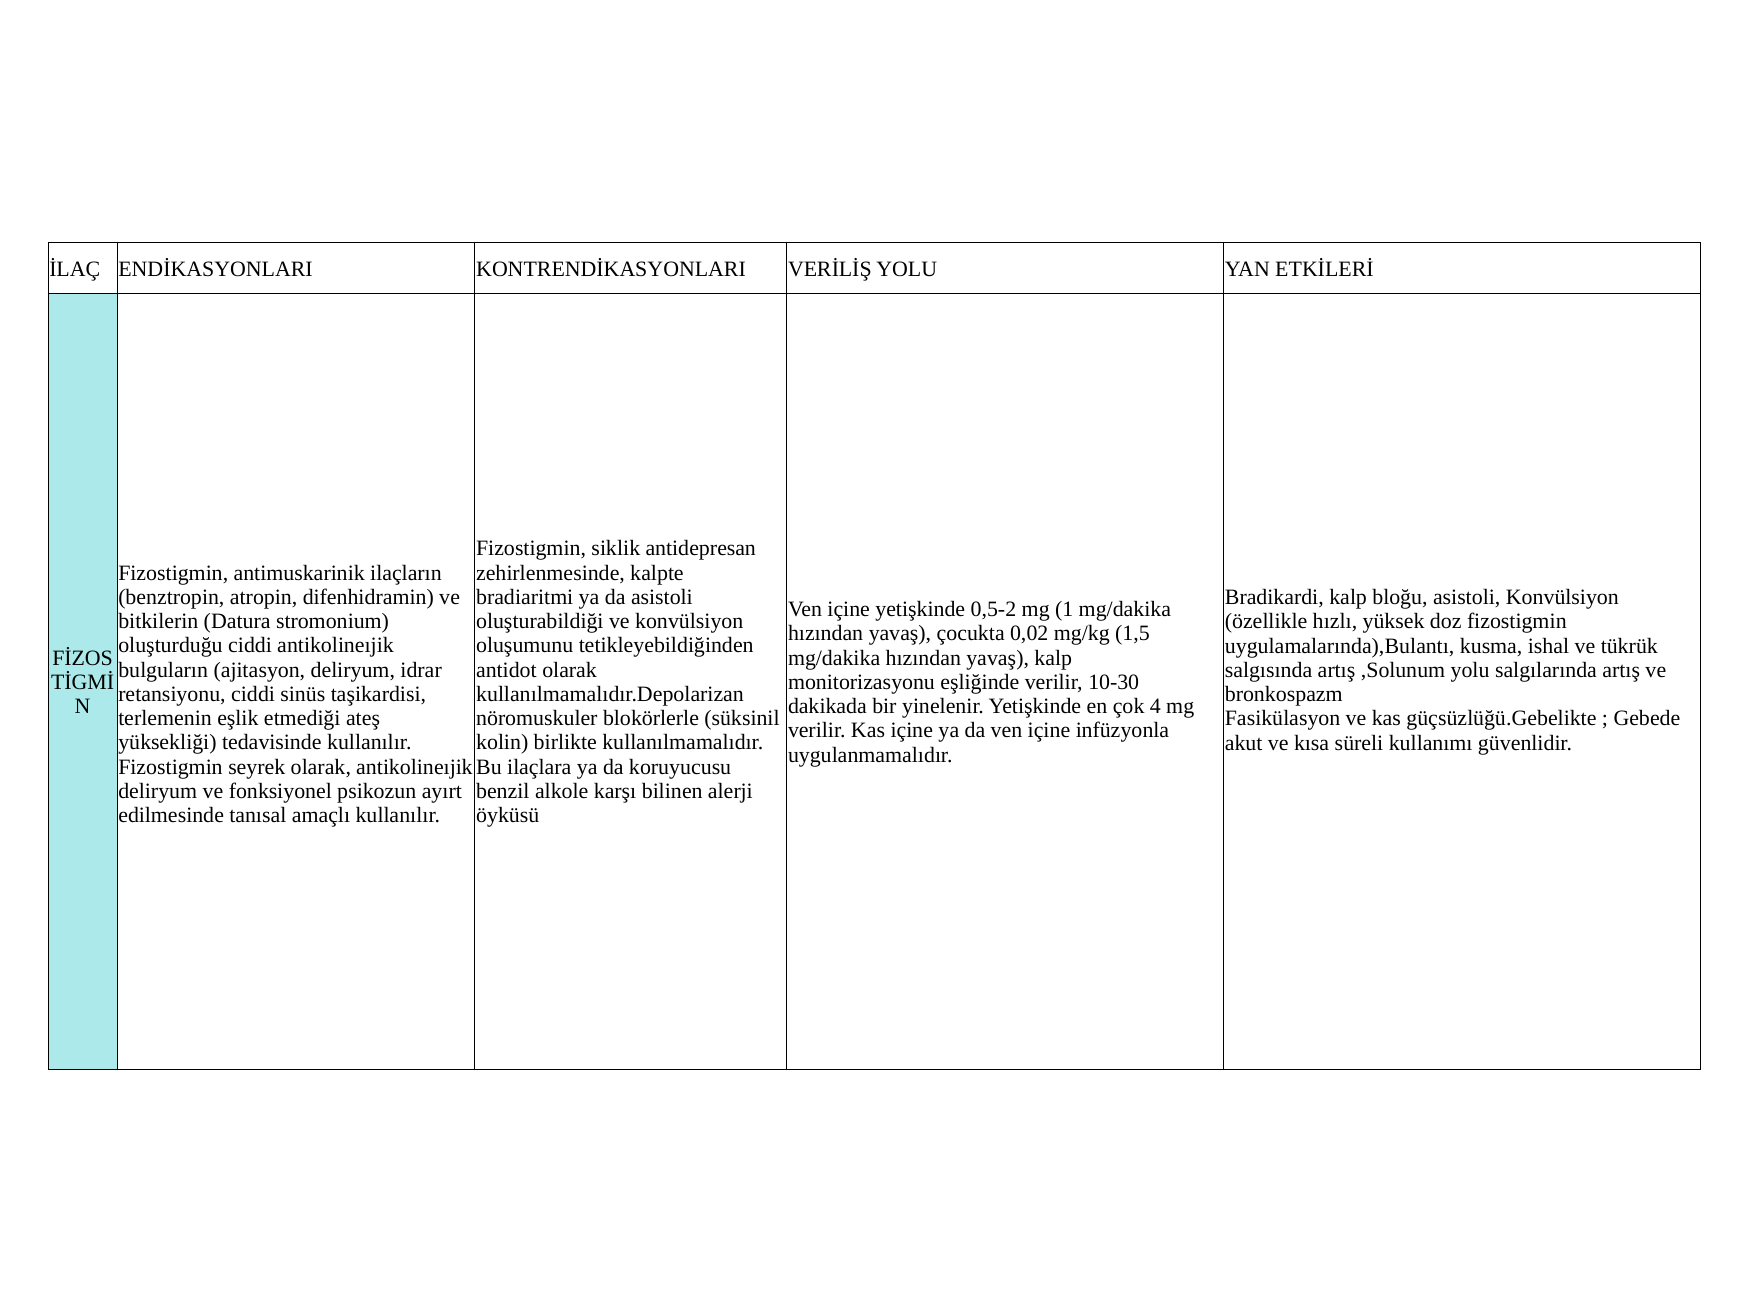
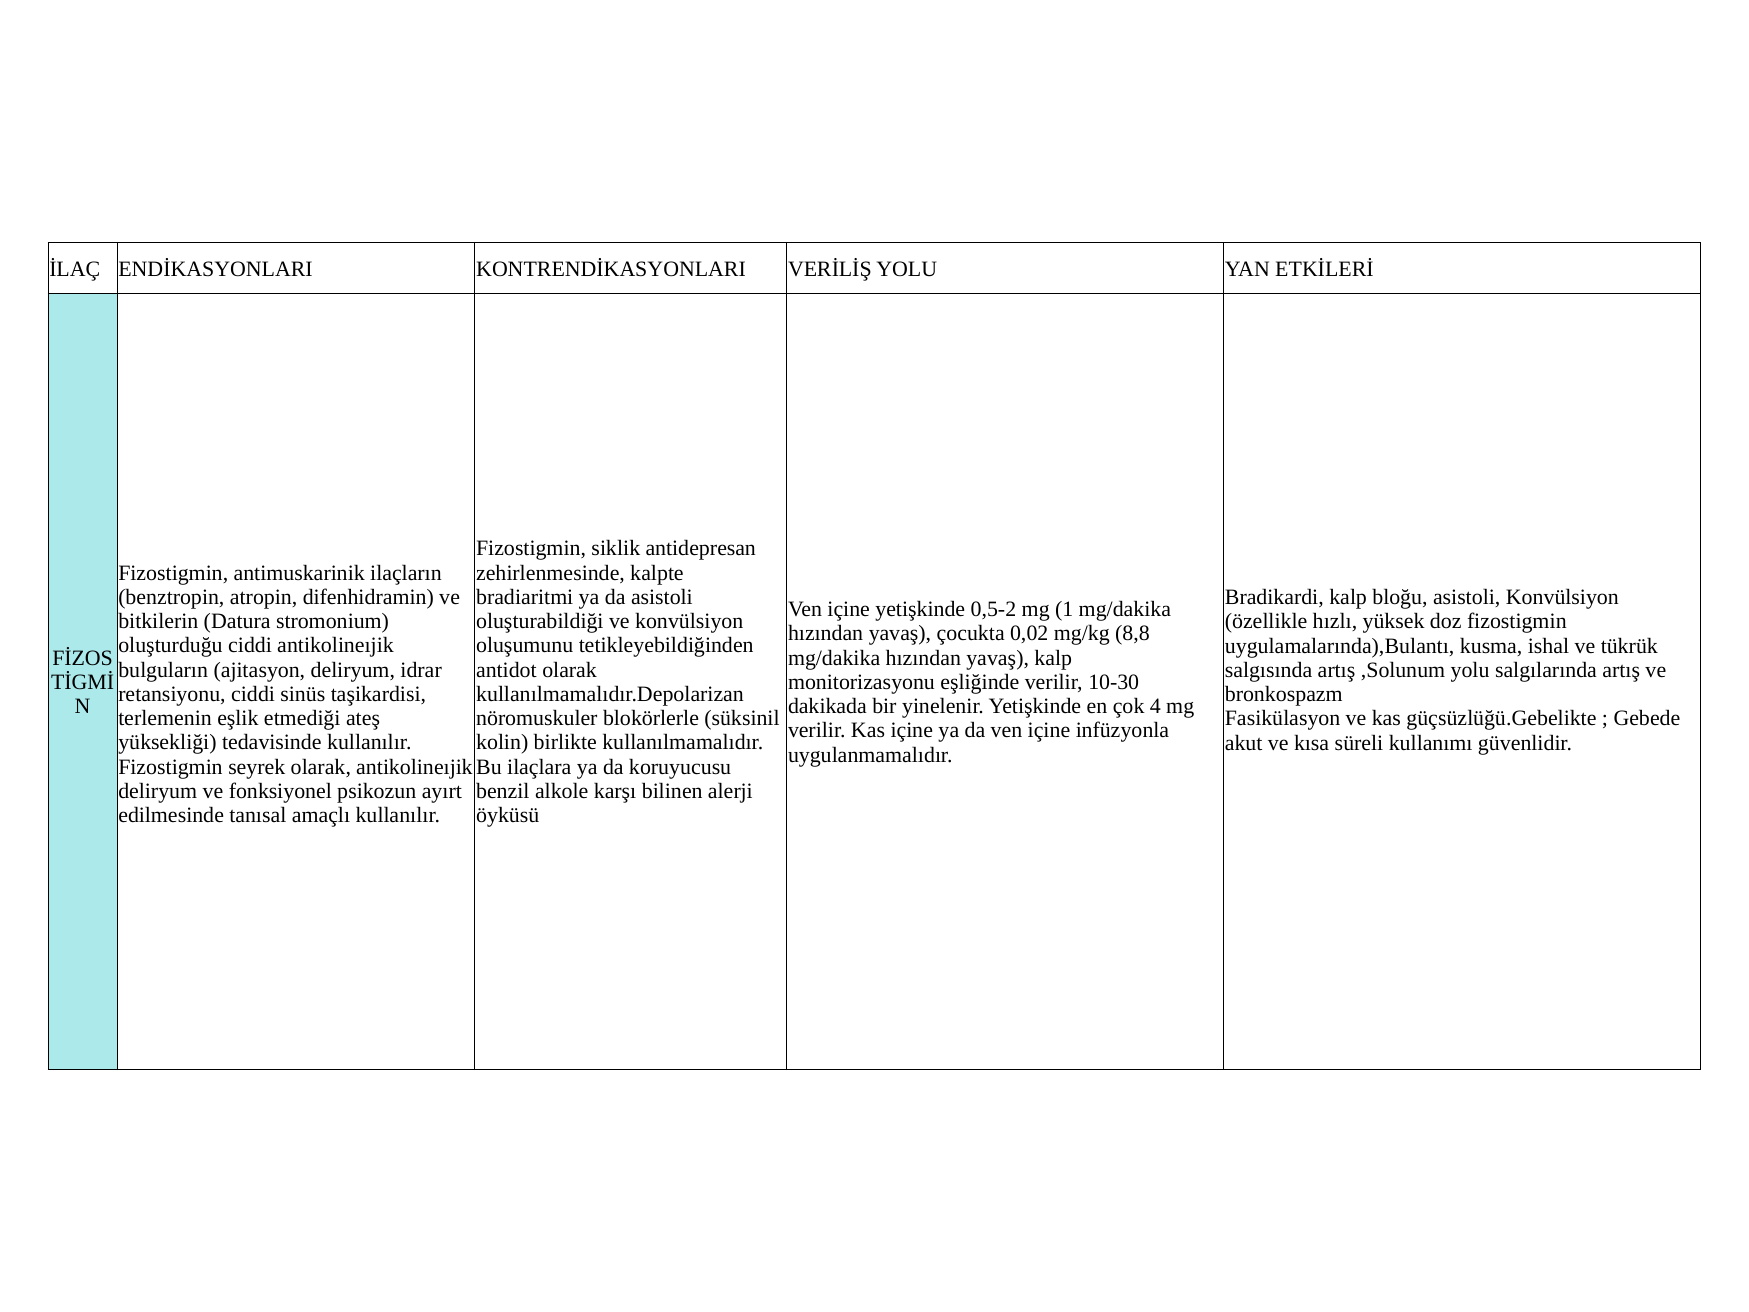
1,5: 1,5 -> 8,8 (1132, 634)
